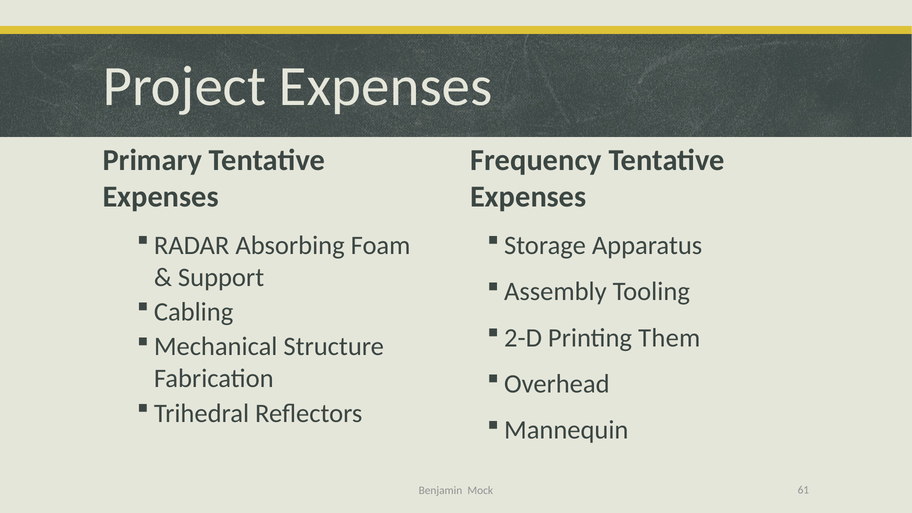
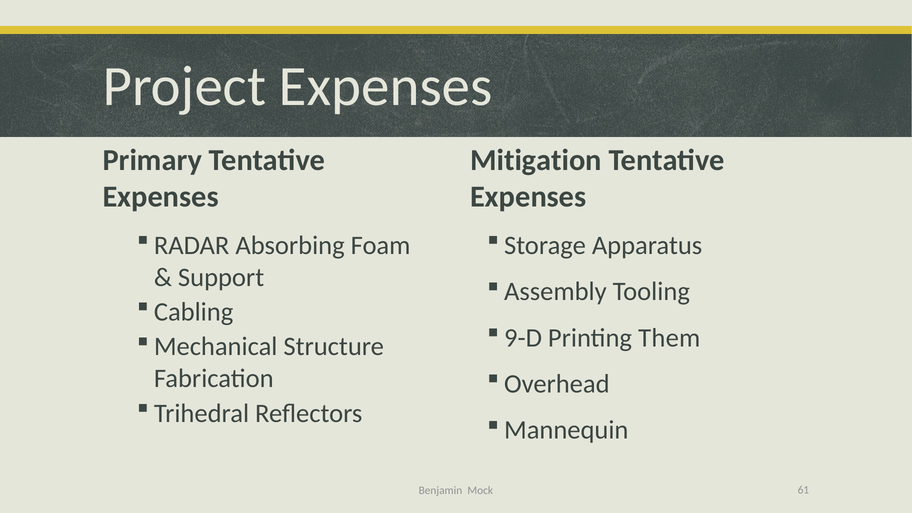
Frequency: Frequency -> Mitigation (536, 160)
2-D: 2-D -> 9-D (523, 338)
